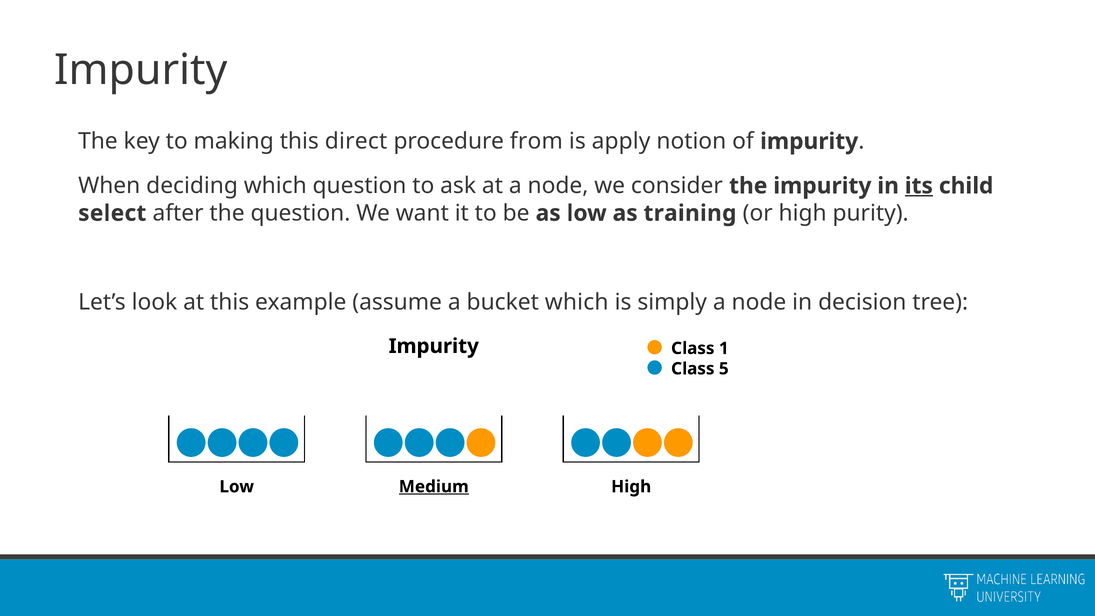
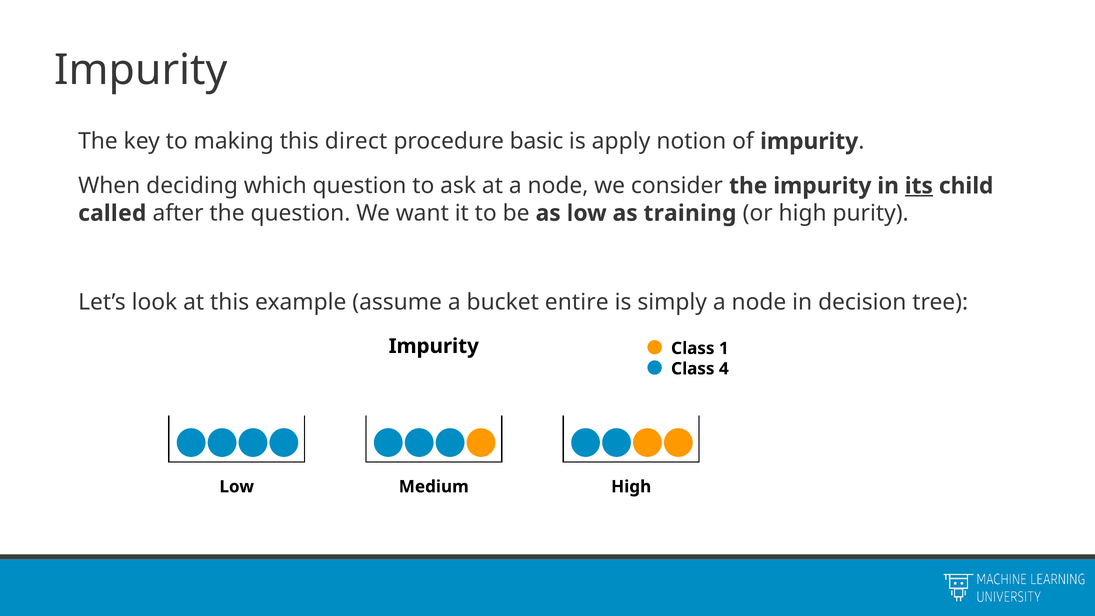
from: from -> basic (537, 141)
select: select -> called (112, 213)
bucket which: which -> entire (577, 302)
5: 5 -> 4 (724, 369)
Medium underline: present -> none (434, 487)
